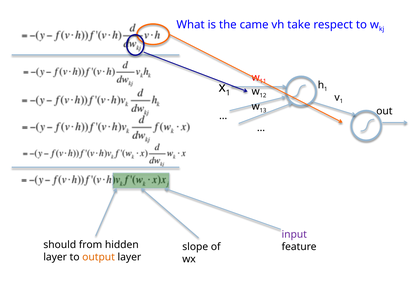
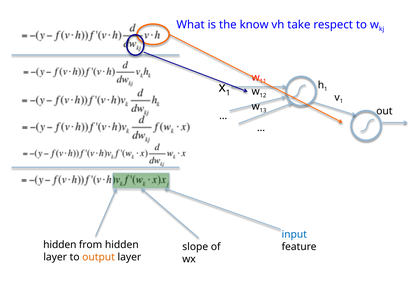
came: came -> know (254, 25)
input colour: purple -> blue (294, 235)
should: should -> hidden (60, 245)
